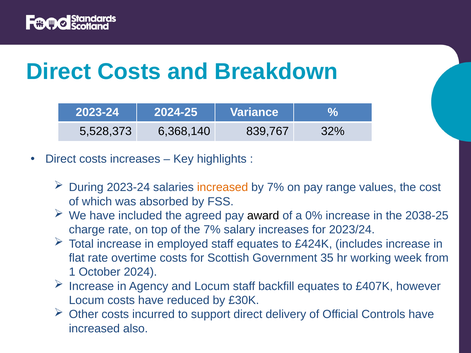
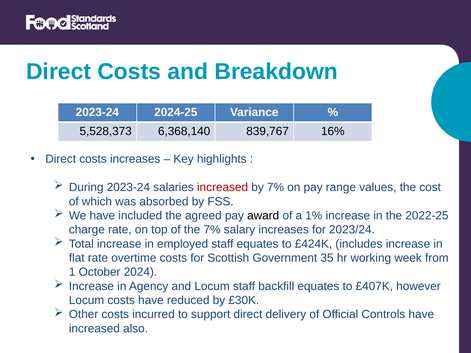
32%: 32% -> 16% (333, 131)
increased colour: orange -> red (223, 187)
0%: 0% -> 1% (314, 216)
2038-25: 2038-25 -> 2022-25 (427, 216)
